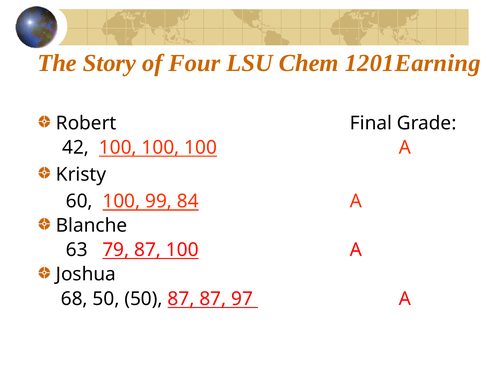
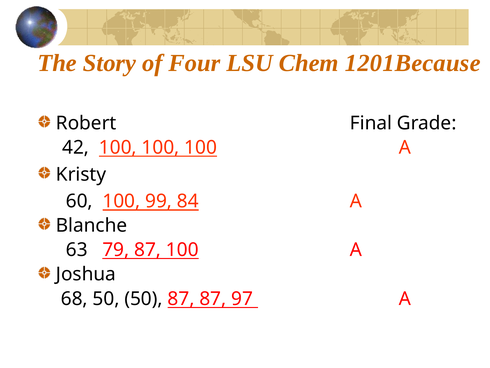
1201Earning: 1201Earning -> 1201Because (413, 63)
